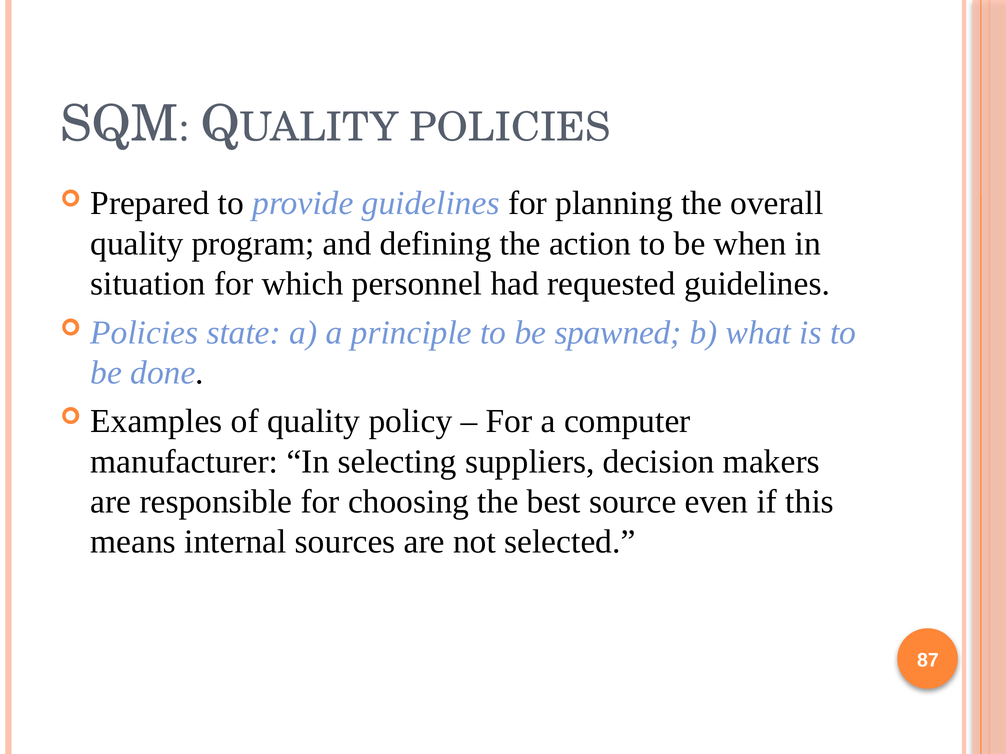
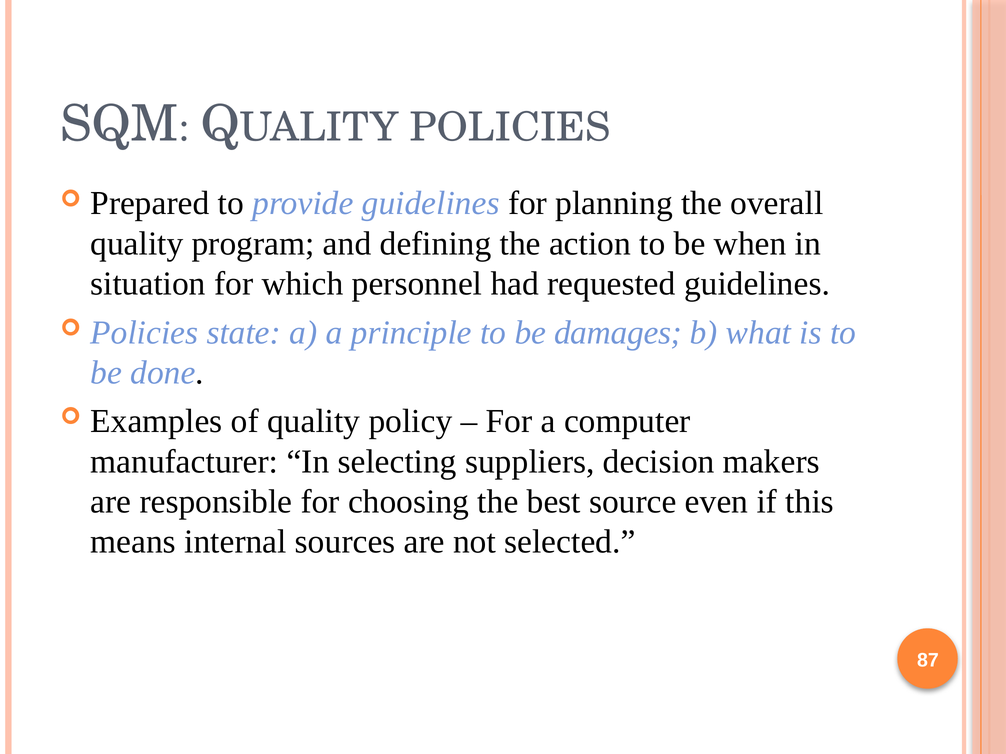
spawned: spawned -> damages (618, 333)
